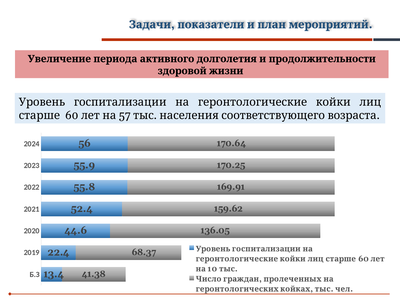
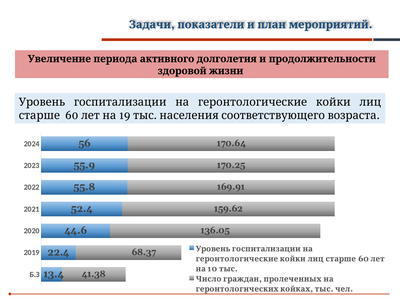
57: 57 -> 19 (125, 116)
